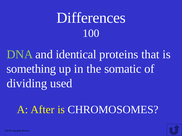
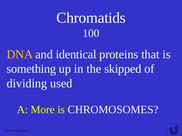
Differences: Differences -> Chromatids (91, 18)
DNA colour: light green -> yellow (20, 55)
somatic: somatic -> skipped (123, 69)
After: After -> More (43, 110)
